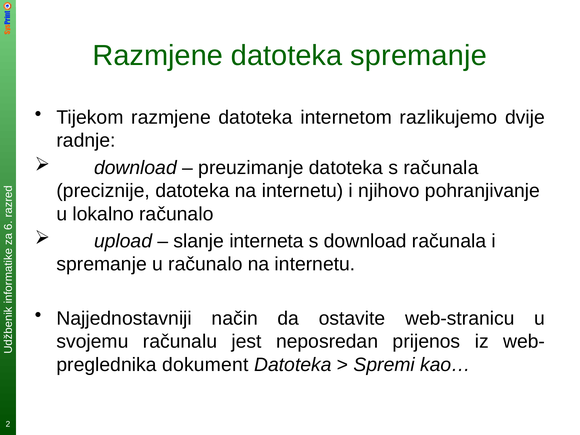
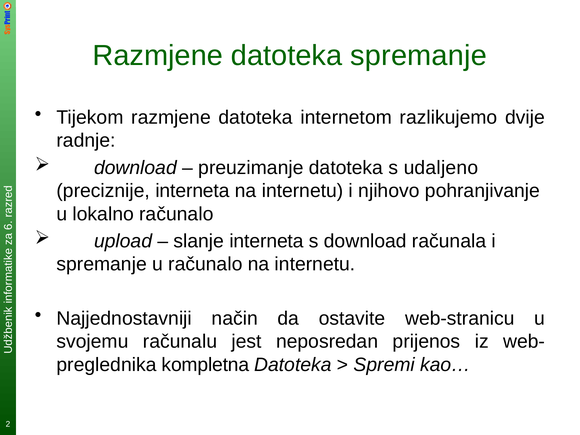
s računala: računala -> udaljeno (441, 168)
preciznije datoteka: datoteka -> interneta (192, 191)
dokument: dokument -> kompletna (205, 365)
